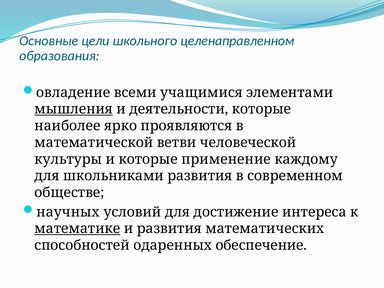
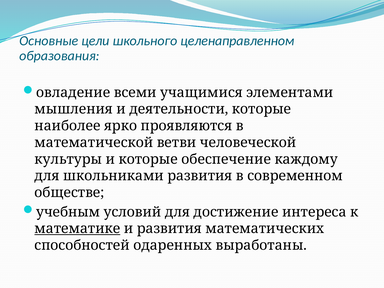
мышления underline: present -> none (74, 109)
применение: применение -> обеспечение (226, 159)
научных: научных -> учебным (68, 212)
обеспечение: обеспечение -> выработаны (261, 245)
